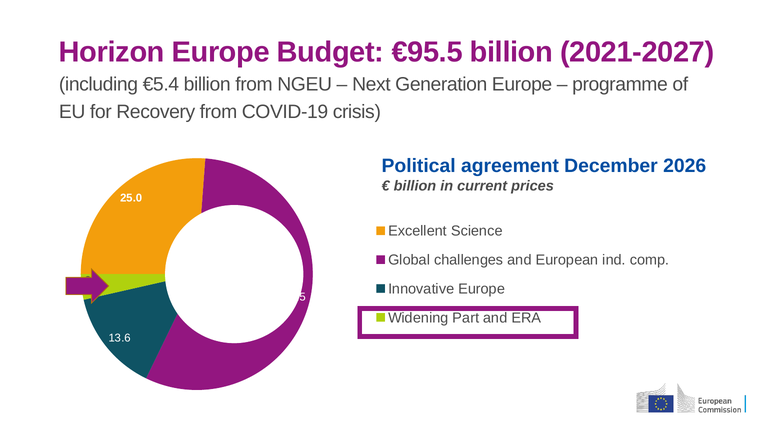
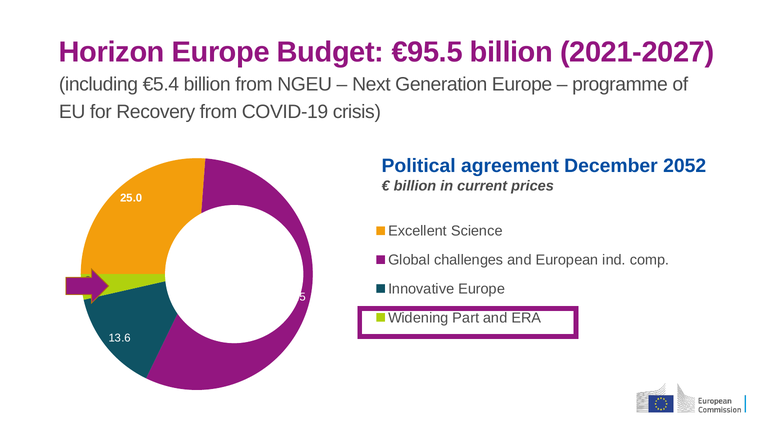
2026: 2026 -> 2052 (685, 166)
